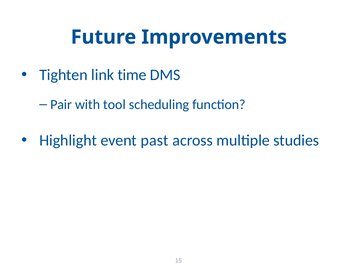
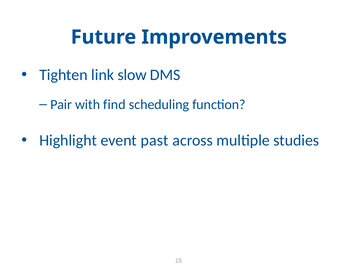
time: time -> slow (132, 75)
tool: tool -> find (114, 104)
